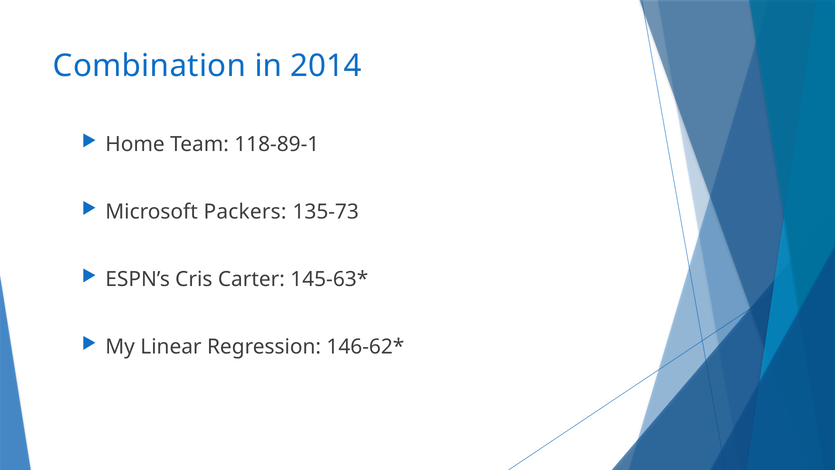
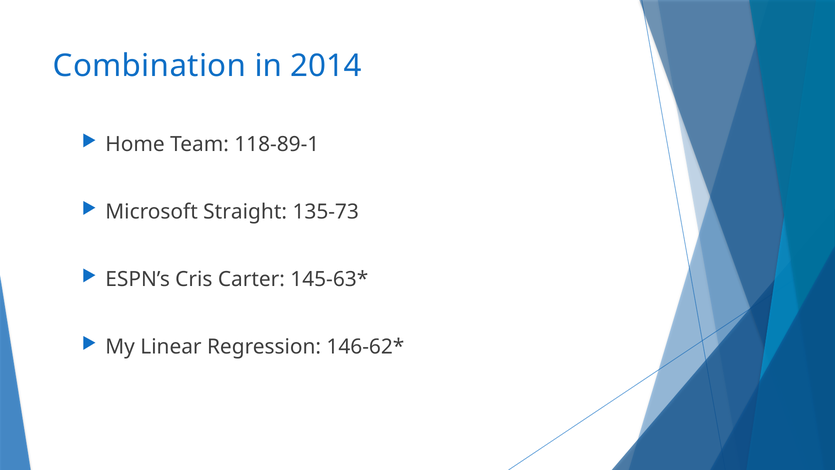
Packers: Packers -> Straight (245, 212)
